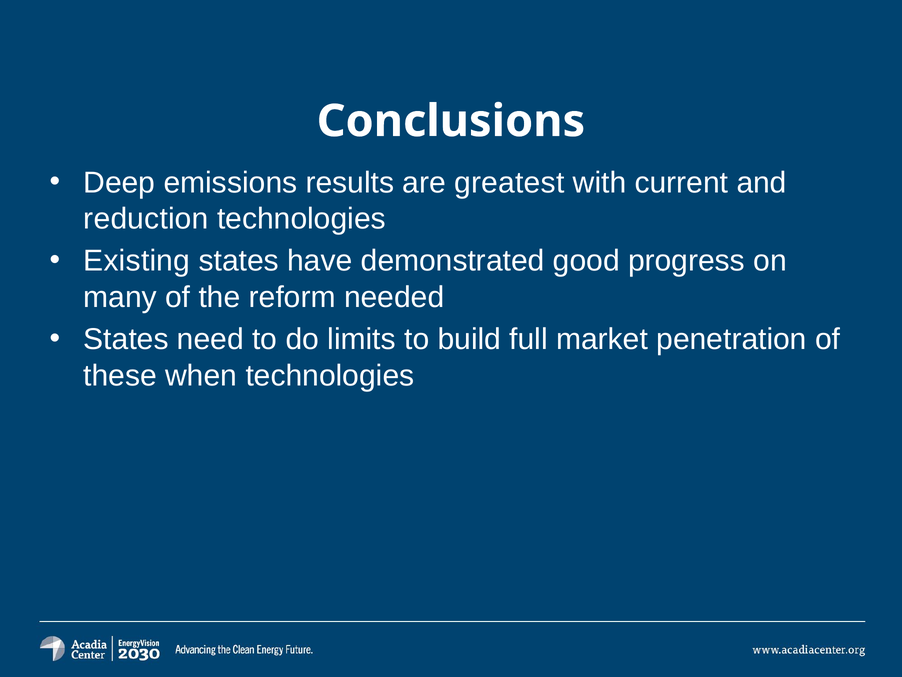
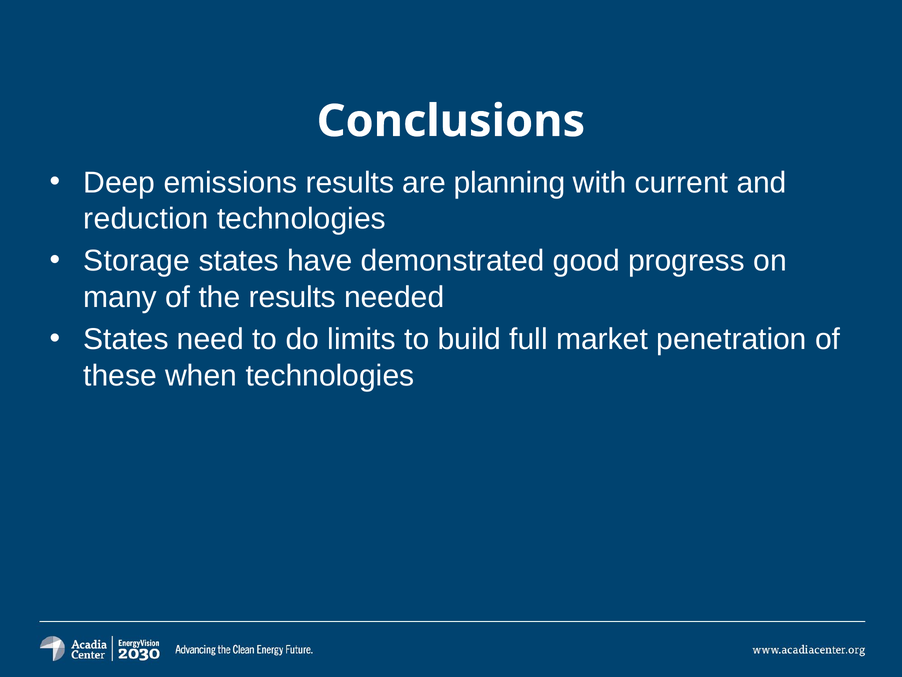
greatest: greatest -> planning (510, 182)
Existing: Existing -> Storage (137, 261)
the reform: reform -> results (292, 297)
